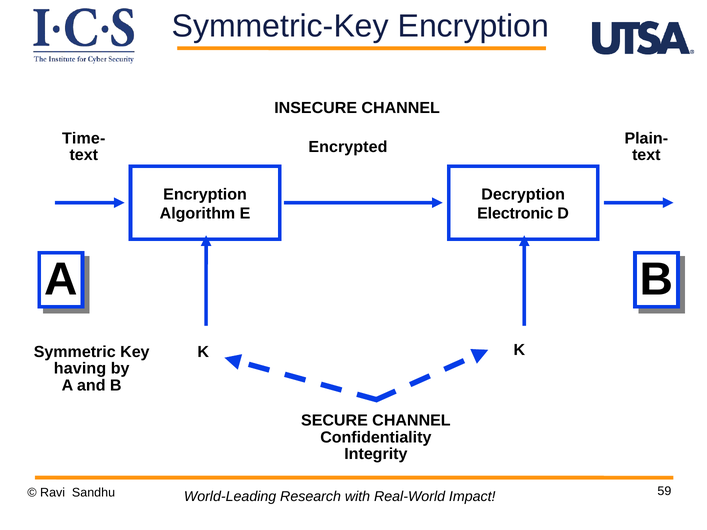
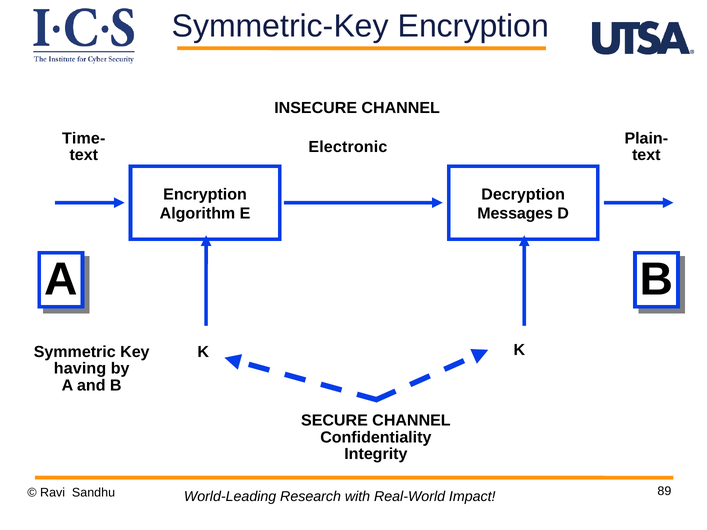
Encrypted: Encrypted -> Electronic (348, 147)
Electronic: Electronic -> Messages (515, 214)
59: 59 -> 89 (664, 491)
